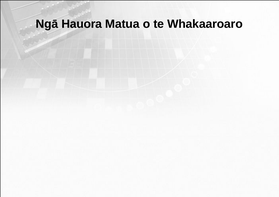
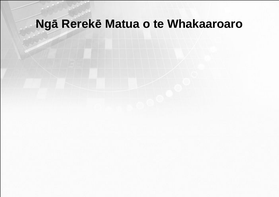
Hauora: Hauora -> Rerekē (82, 24)
